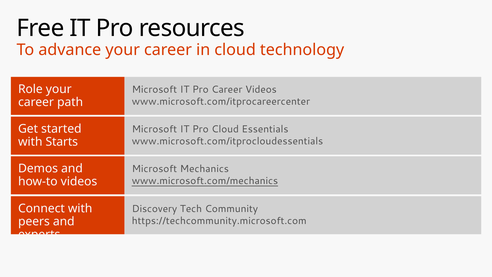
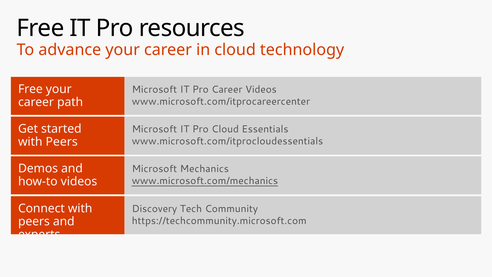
Role: Role -> Free (30, 89)
Starts: Starts -> Peers (62, 142)
